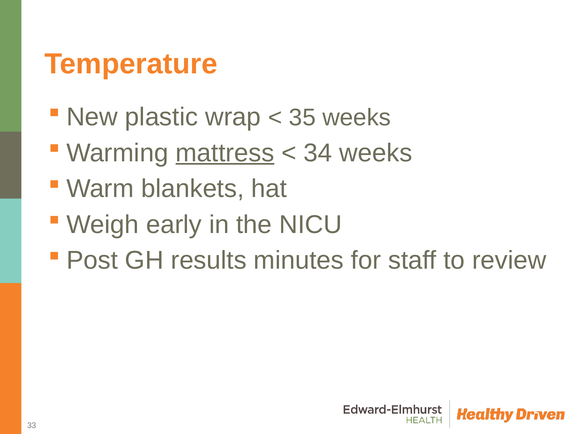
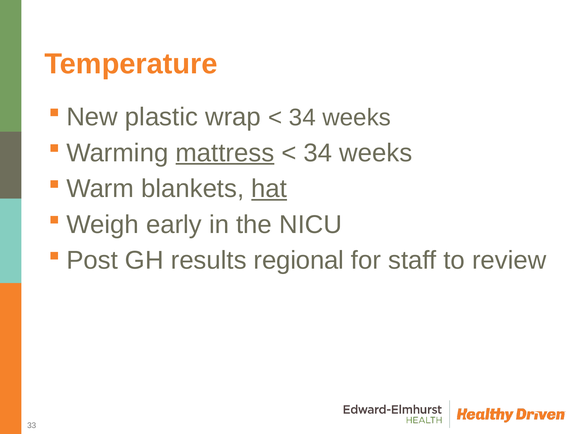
35: 35 -> 34 (302, 118)
hat underline: none -> present (269, 189)
minutes: minutes -> regional (299, 261)
